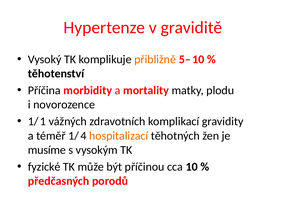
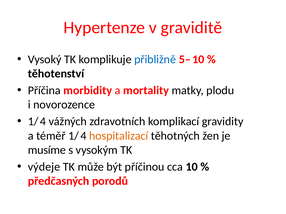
přibližně colour: orange -> blue (155, 59)
1: 1 -> 4 (43, 122)
fyzické: fyzické -> výdeje (44, 167)
